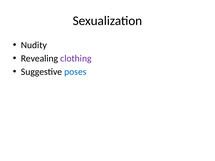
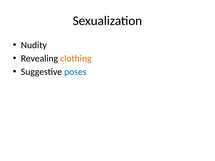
clothing colour: purple -> orange (76, 58)
